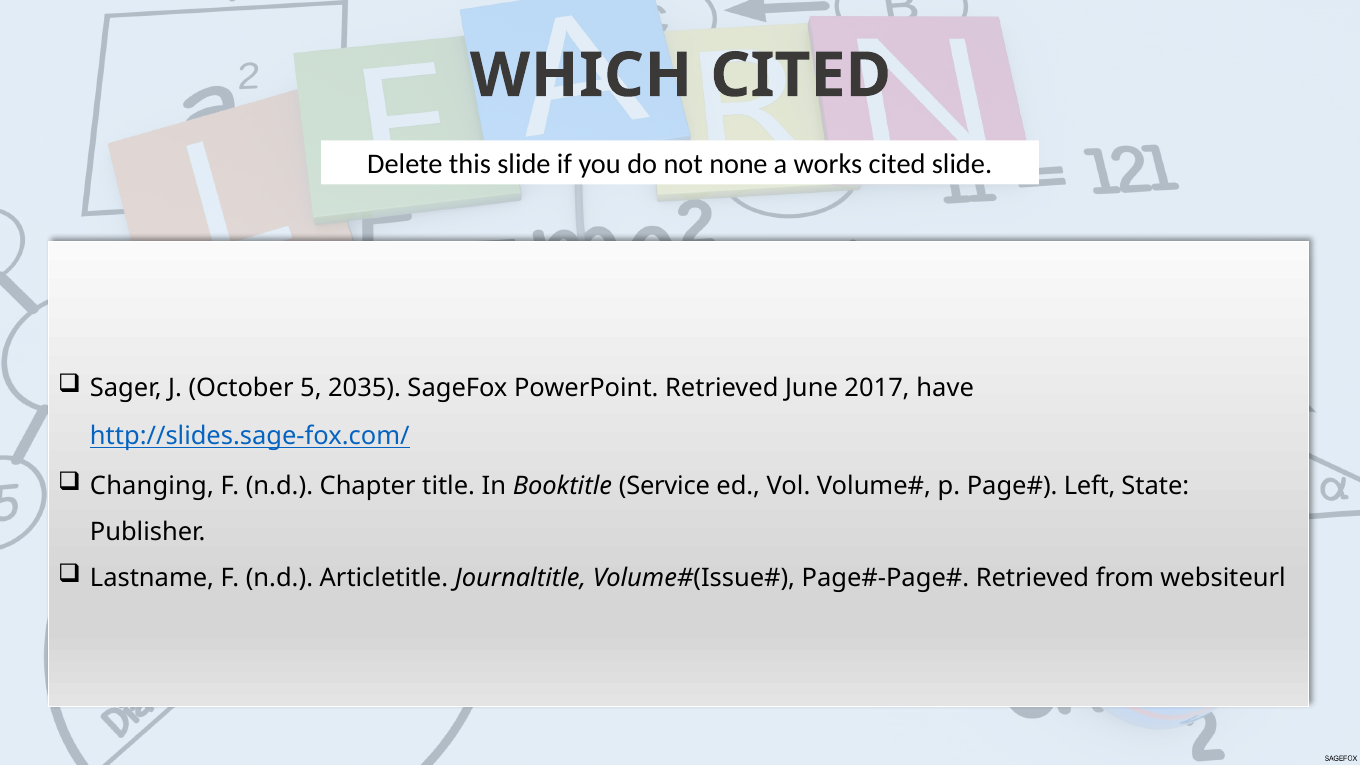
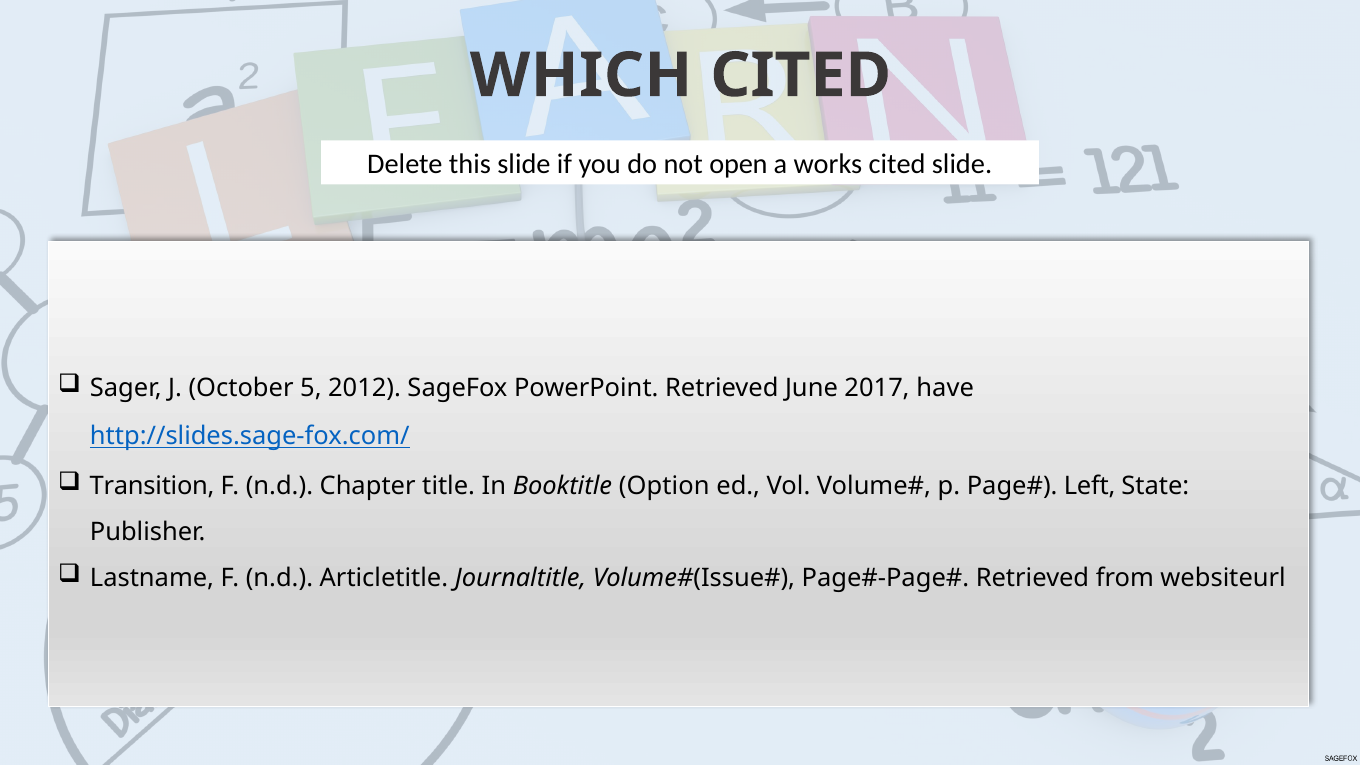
none: none -> open (738, 164)
2035: 2035 -> 2012 (365, 388)
Changing: Changing -> Transition (152, 486)
Service: Service -> Option (664, 486)
